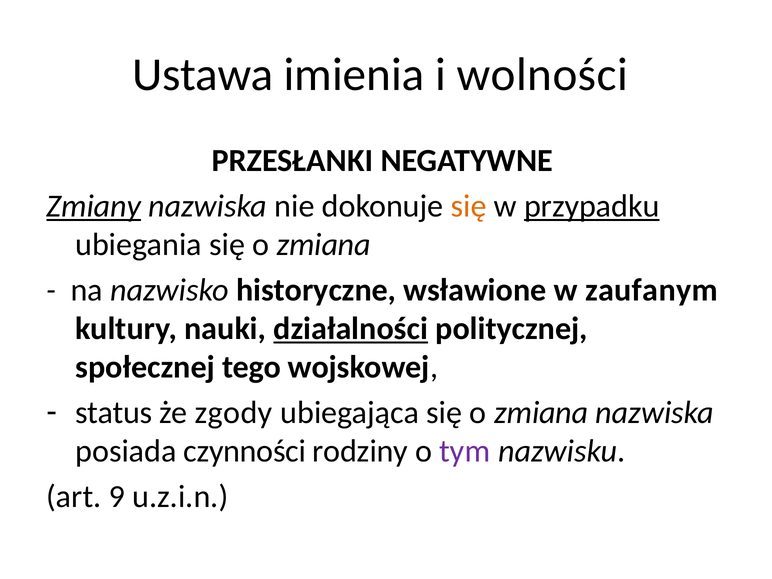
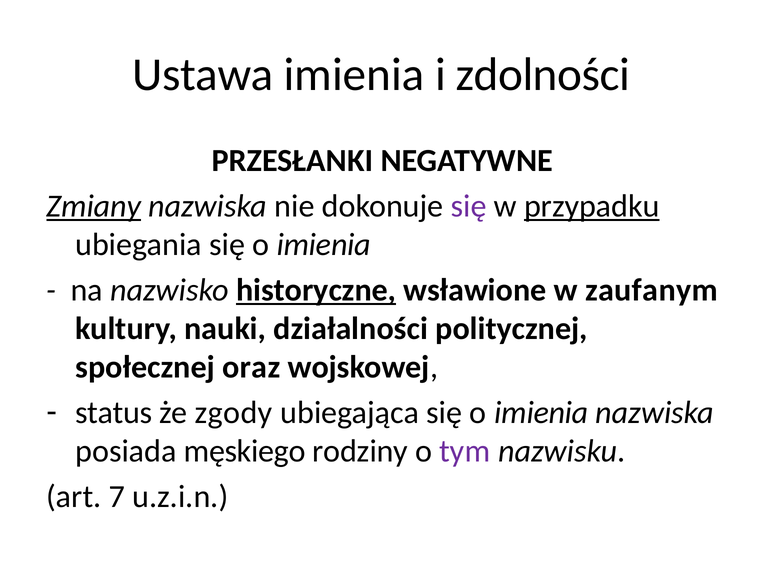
wolności: wolności -> zdolności (543, 75)
się colour: orange -> purple (469, 206)
ubiegania się o zmiana: zmiana -> imienia (324, 245)
historyczne underline: none -> present (316, 290)
działalności underline: present -> none (351, 329)
tego: tego -> oraz (251, 367)
ubiegająca się o zmiana: zmiana -> imienia (541, 413)
czynności: czynności -> męskiego (245, 451)
9: 9 -> 7 (117, 497)
